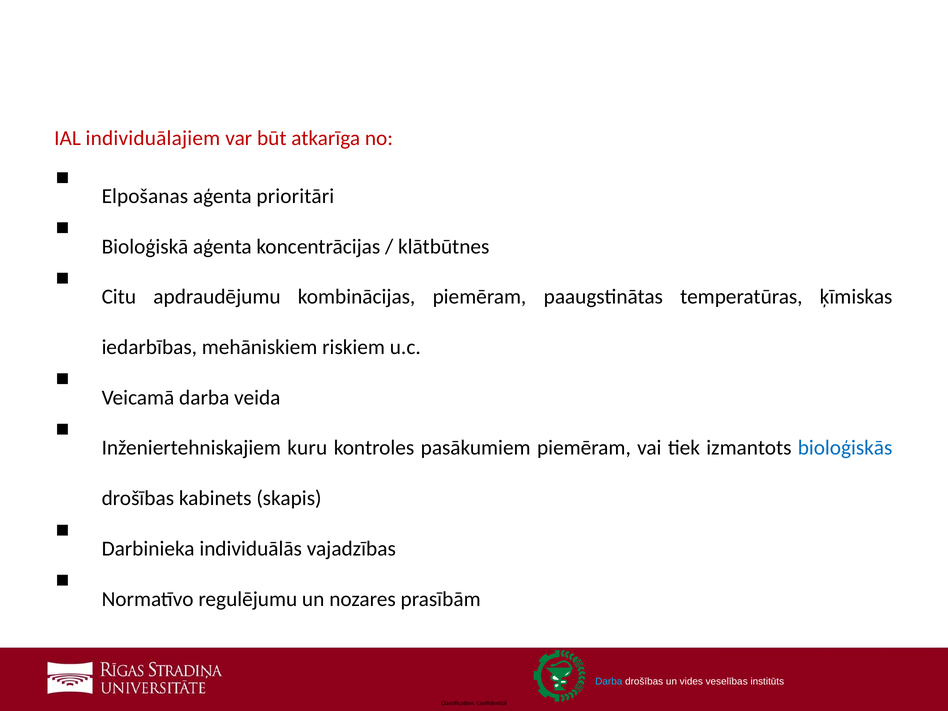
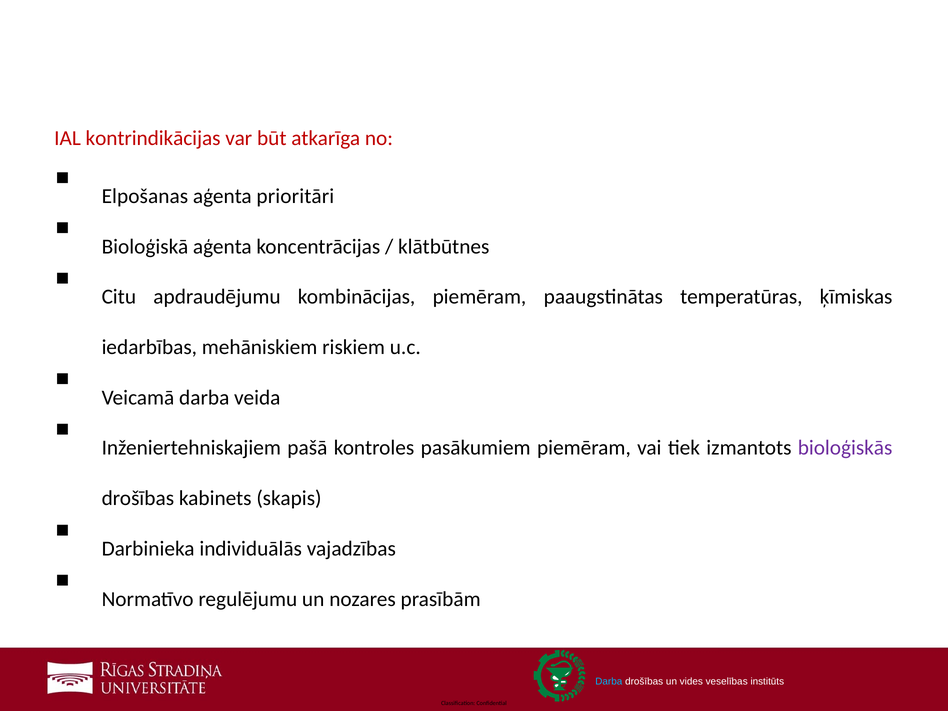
individuālajiem: individuālajiem -> kontrindikācijas (153, 138)
kuru: kuru -> pašā (307, 448)
bioloģiskās colour: blue -> purple (845, 448)
